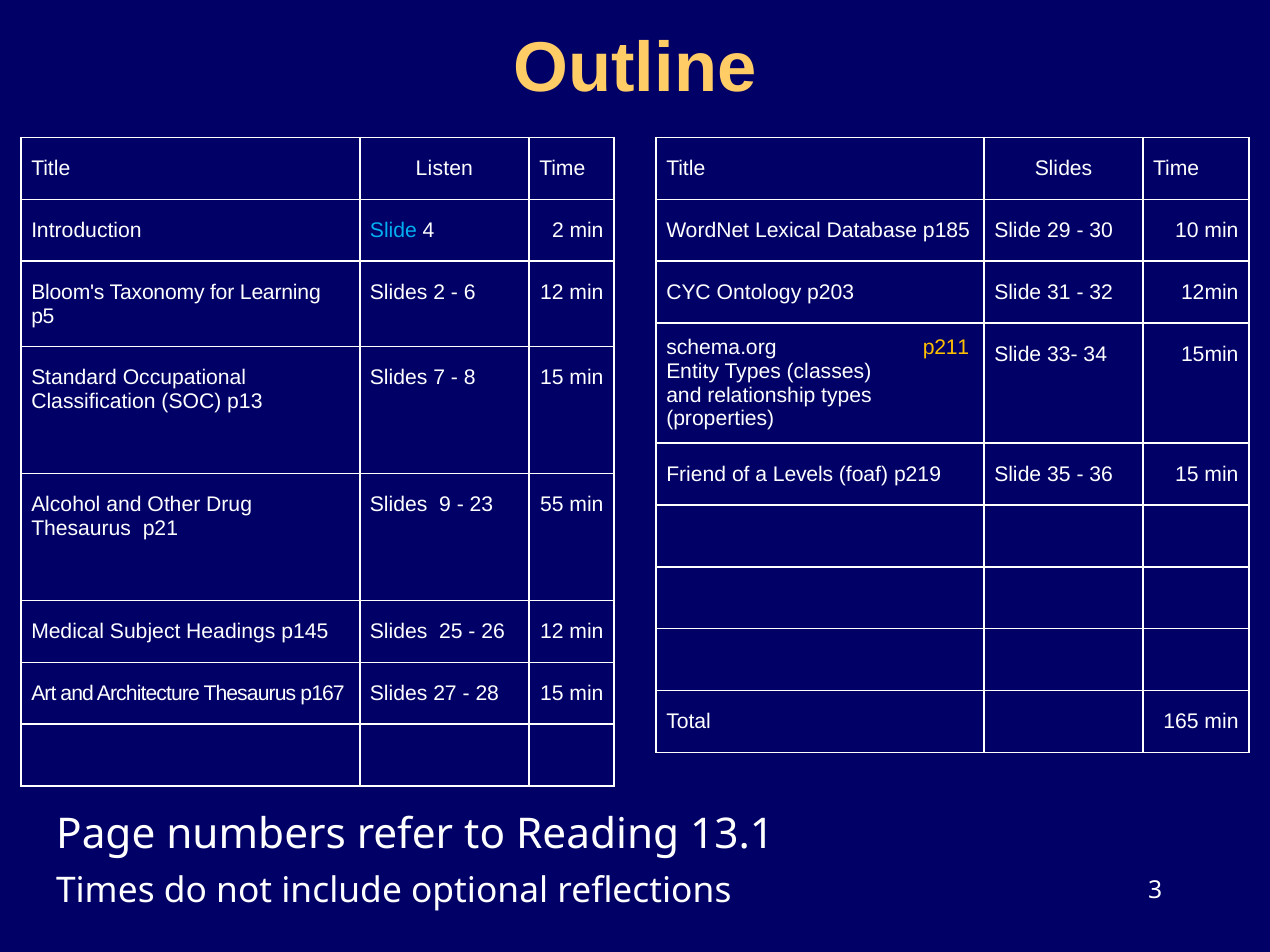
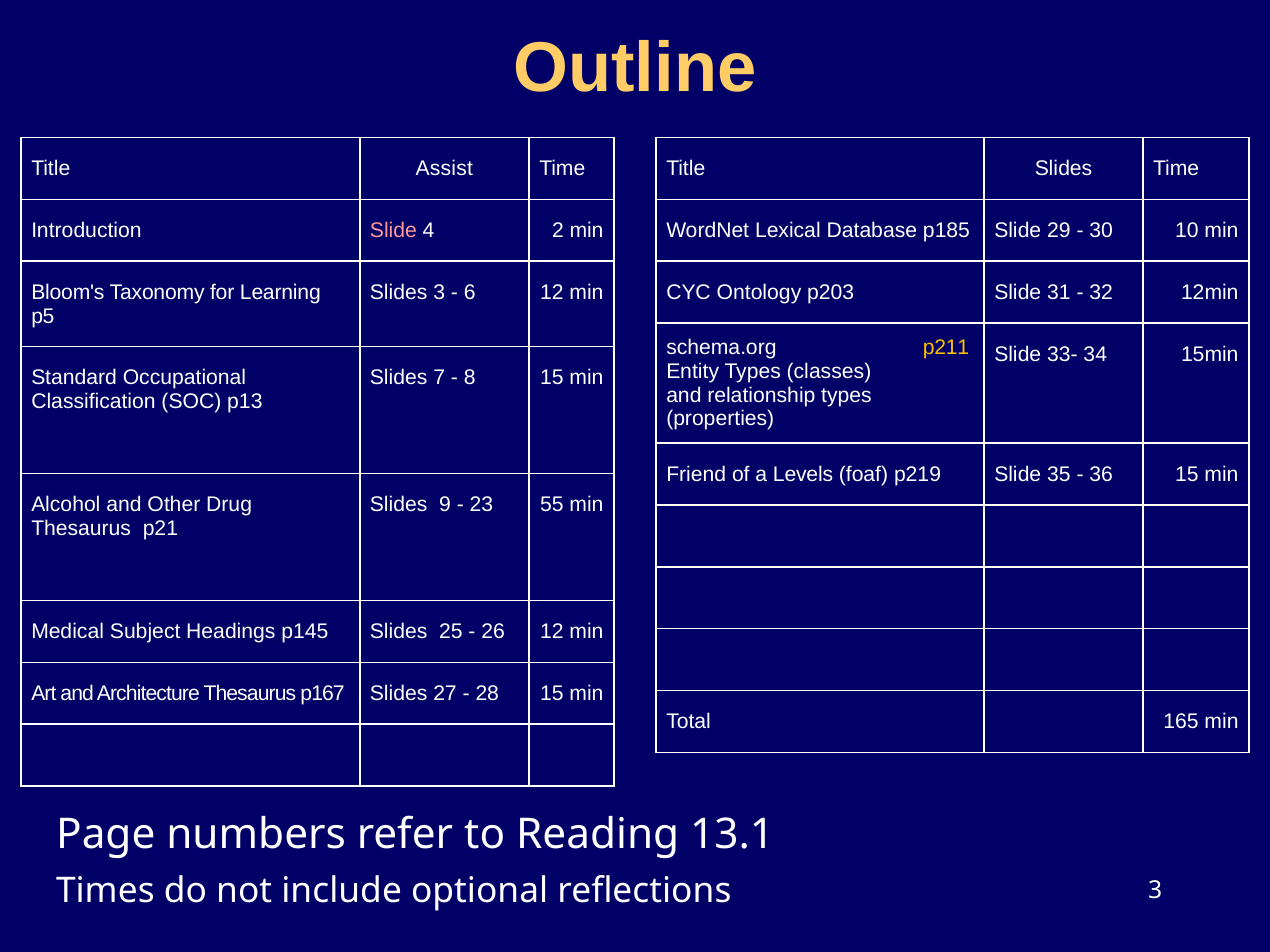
Listen: Listen -> Assist (444, 169)
Slide colour: light blue -> pink (393, 231)
Slides 2: 2 -> 3 (439, 293)
